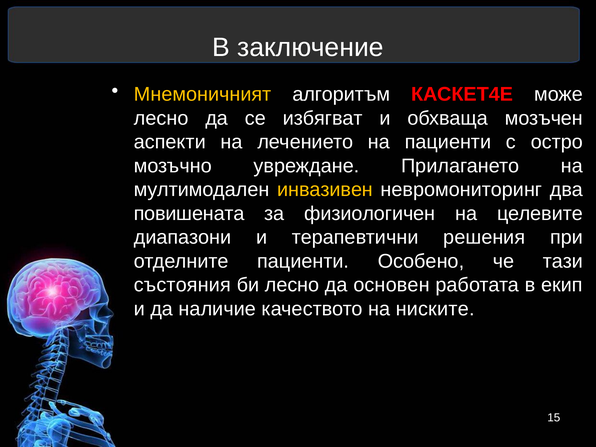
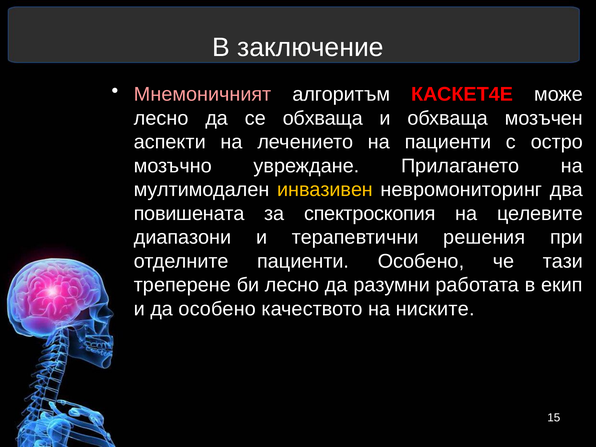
Мнемоничният colour: yellow -> pink (203, 94)
се избягват: избягват -> обхваща (323, 118)
физиологичен: физиологичен -> спектроскопия (370, 213)
състояния: състояния -> треперене (182, 285)
основен: основен -> разумни (392, 285)
да наличие: наличие -> особено (217, 309)
